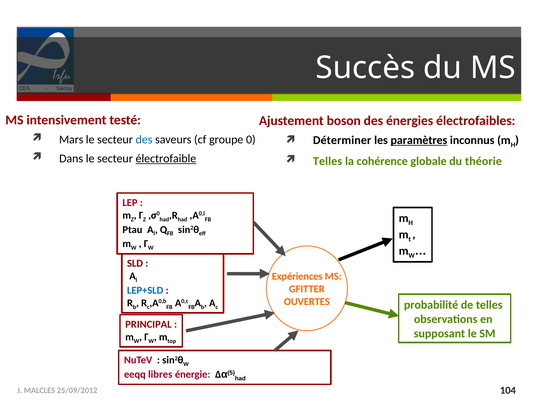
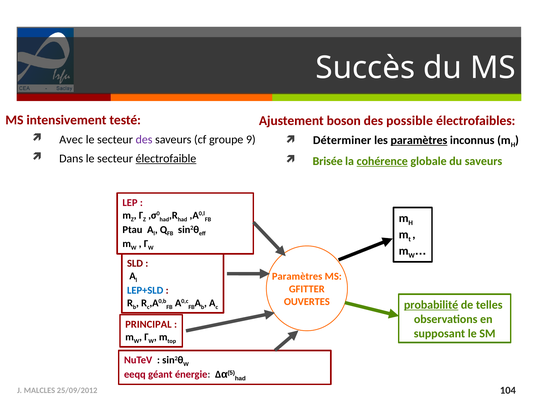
énergies: énergies -> possible (410, 121)
Mars: Mars -> Avec (71, 139)
des colour: blue -> purple (144, 139)
0: 0 -> 9 (251, 139)
Telles: Telles -> Brisée (328, 161)
cohérence underline: none -> present (382, 161)
du théorie: théorie -> saveurs (484, 161)
Expériences: Expériences -> Paramètres (297, 276)
probabilité underline: none -> present (431, 305)
libres: libres -> géant (160, 374)
